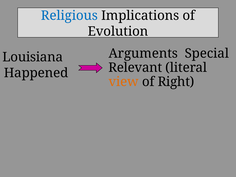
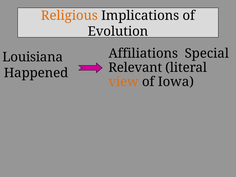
Religious colour: blue -> orange (69, 16)
Arguments: Arguments -> Affiliations (143, 53)
Right: Right -> Iowa (176, 82)
